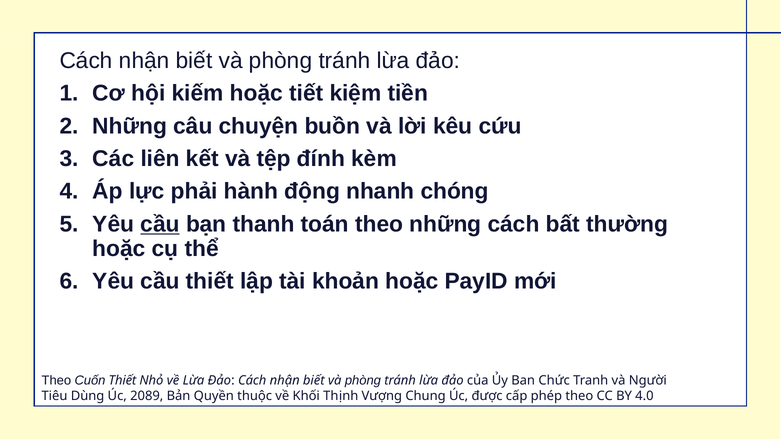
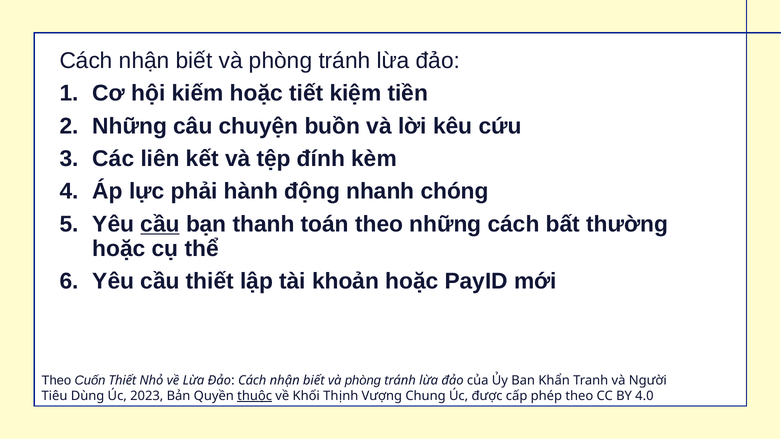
Chức: Chức -> Khẩn (554, 381)
2089: 2089 -> 2023 (147, 396)
thuộc underline: none -> present (255, 396)
